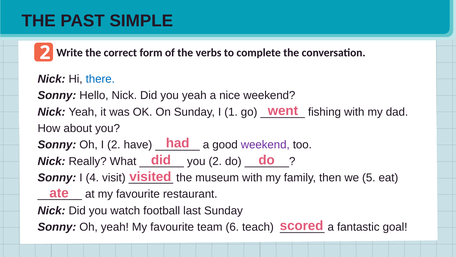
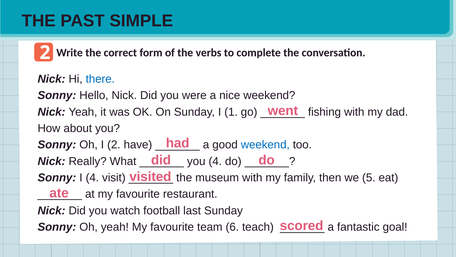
you yeah: yeah -> were (194, 95)
weekend colour: purple -> blue (265, 145)
you 2: 2 -> 4 (215, 161)
